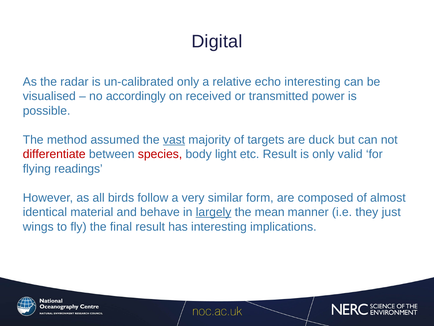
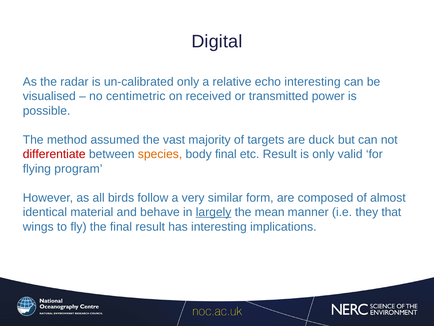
accordingly: accordingly -> centimetric (136, 96)
vast underline: present -> none (174, 140)
species colour: red -> orange (160, 154)
body light: light -> final (226, 154)
readings: readings -> program (78, 168)
just: just -> that (391, 212)
